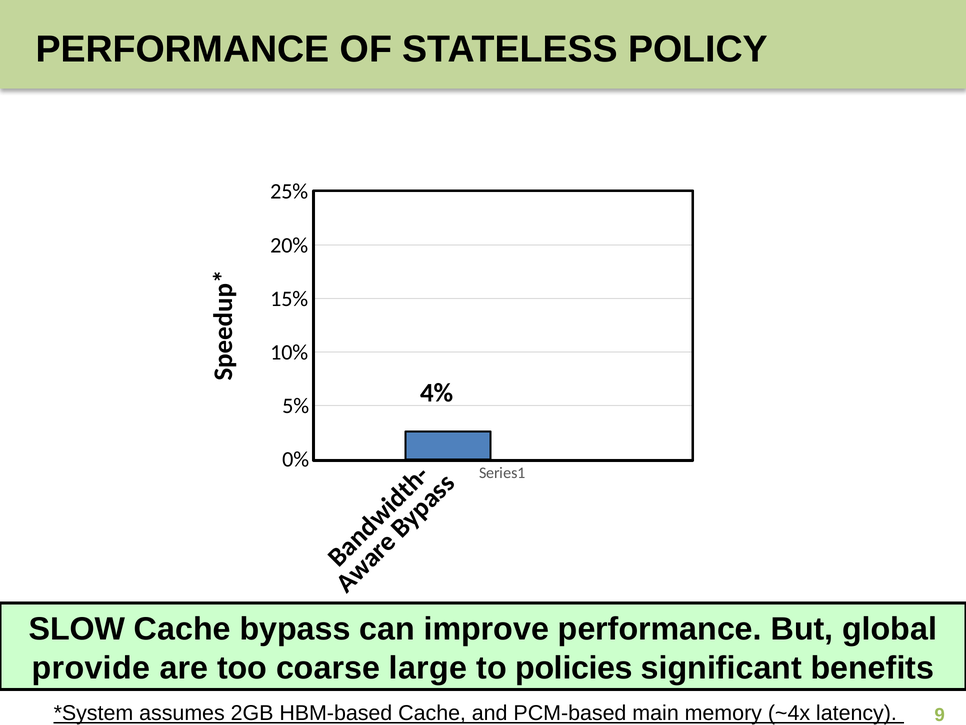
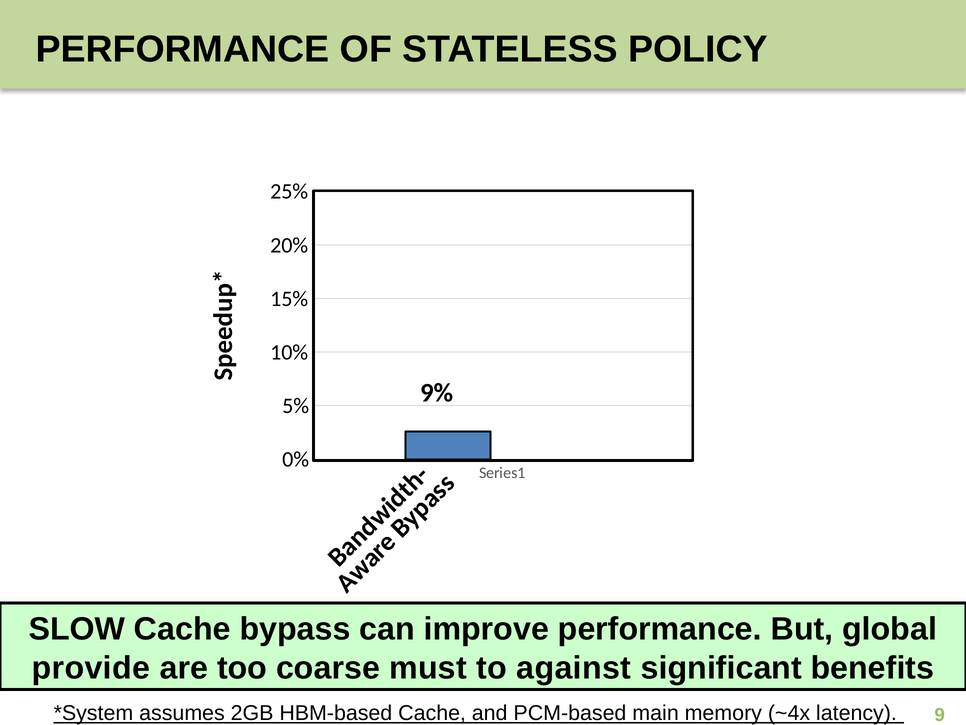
4%: 4% -> 9% (437, 393)
large: large -> must (428, 667)
policies: policies -> against (574, 667)
